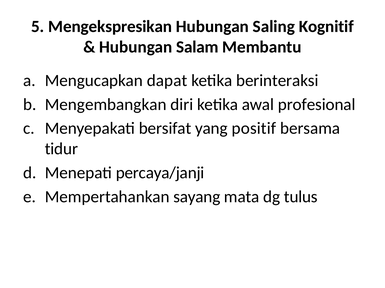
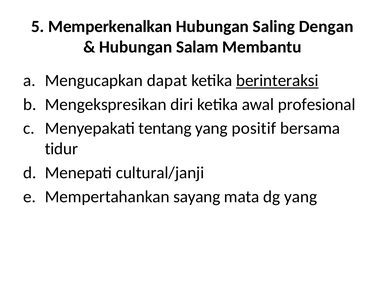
Mengekspresikan: Mengekspresikan -> Memperkenalkan (110, 27)
Kognitif: Kognitif -> Dengan (326, 27)
berinteraksi underline: none -> present (277, 81)
Mengembangkan: Mengembangkan -> Mengekspresikan (106, 105)
bersifat: bersifat -> tentang (165, 129)
percaya/janji: percaya/janji -> cultural/janji (160, 173)
dg tulus: tulus -> yang (301, 197)
